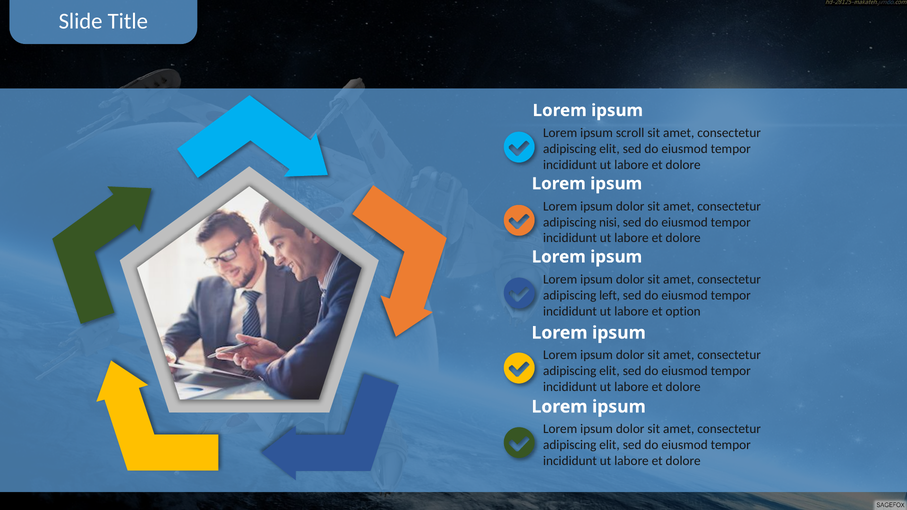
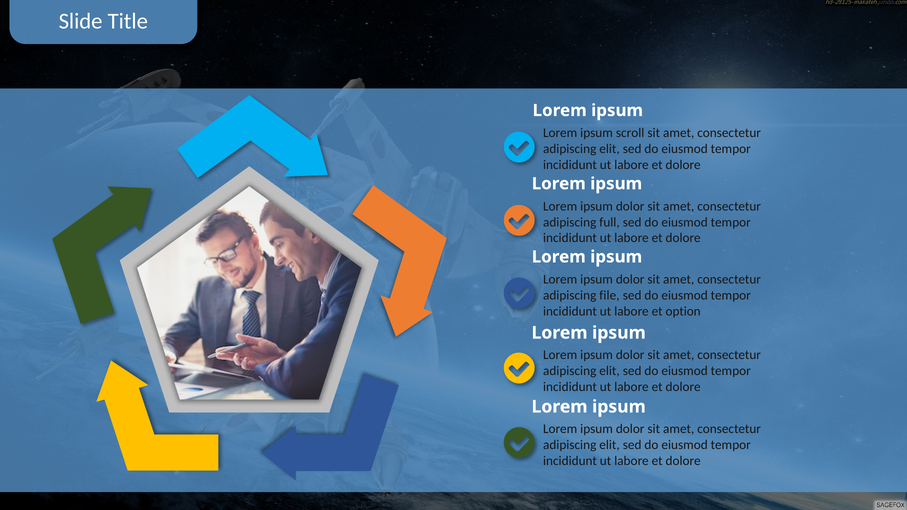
nisi: nisi -> full (610, 222)
left: left -> file (609, 295)
